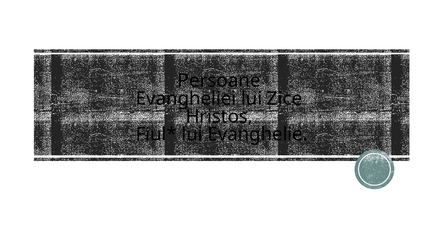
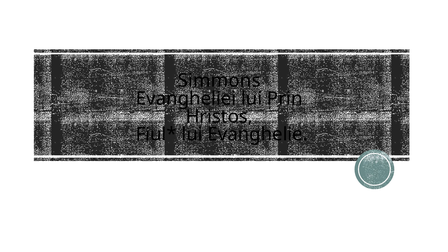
Persoane: Persoane -> Simmons (219, 81)
Zice: Zice -> Prin (285, 99)
